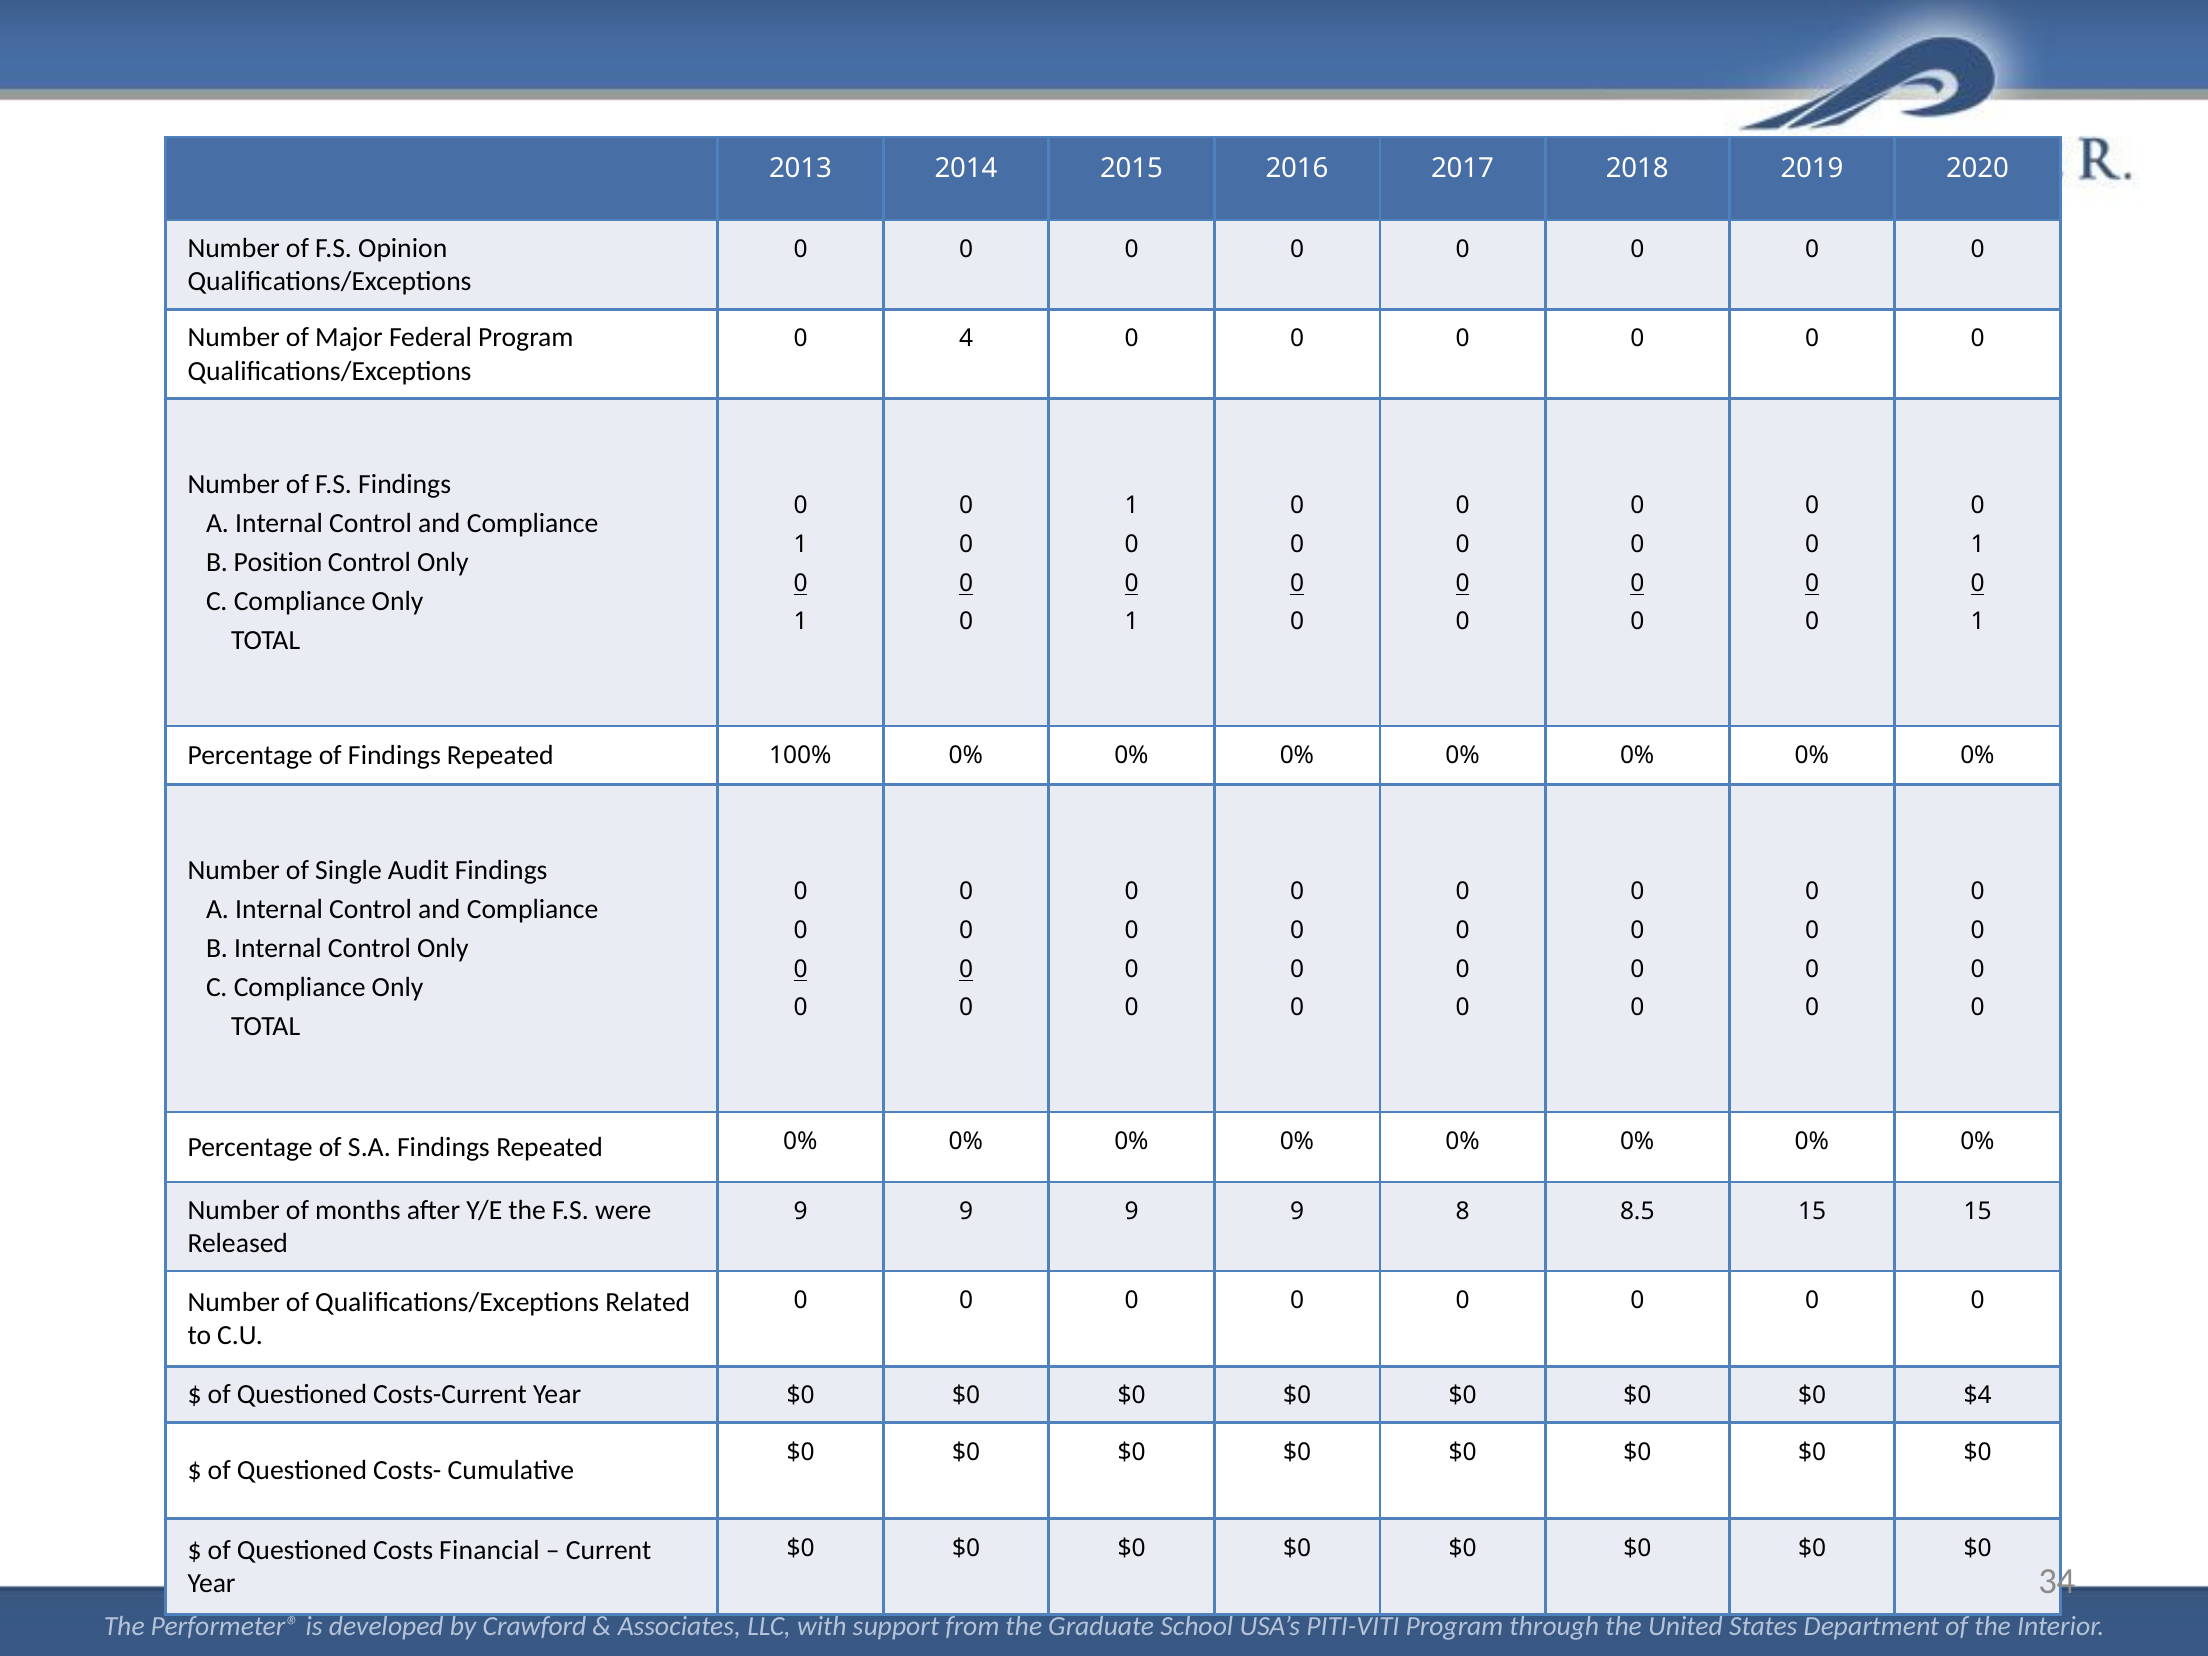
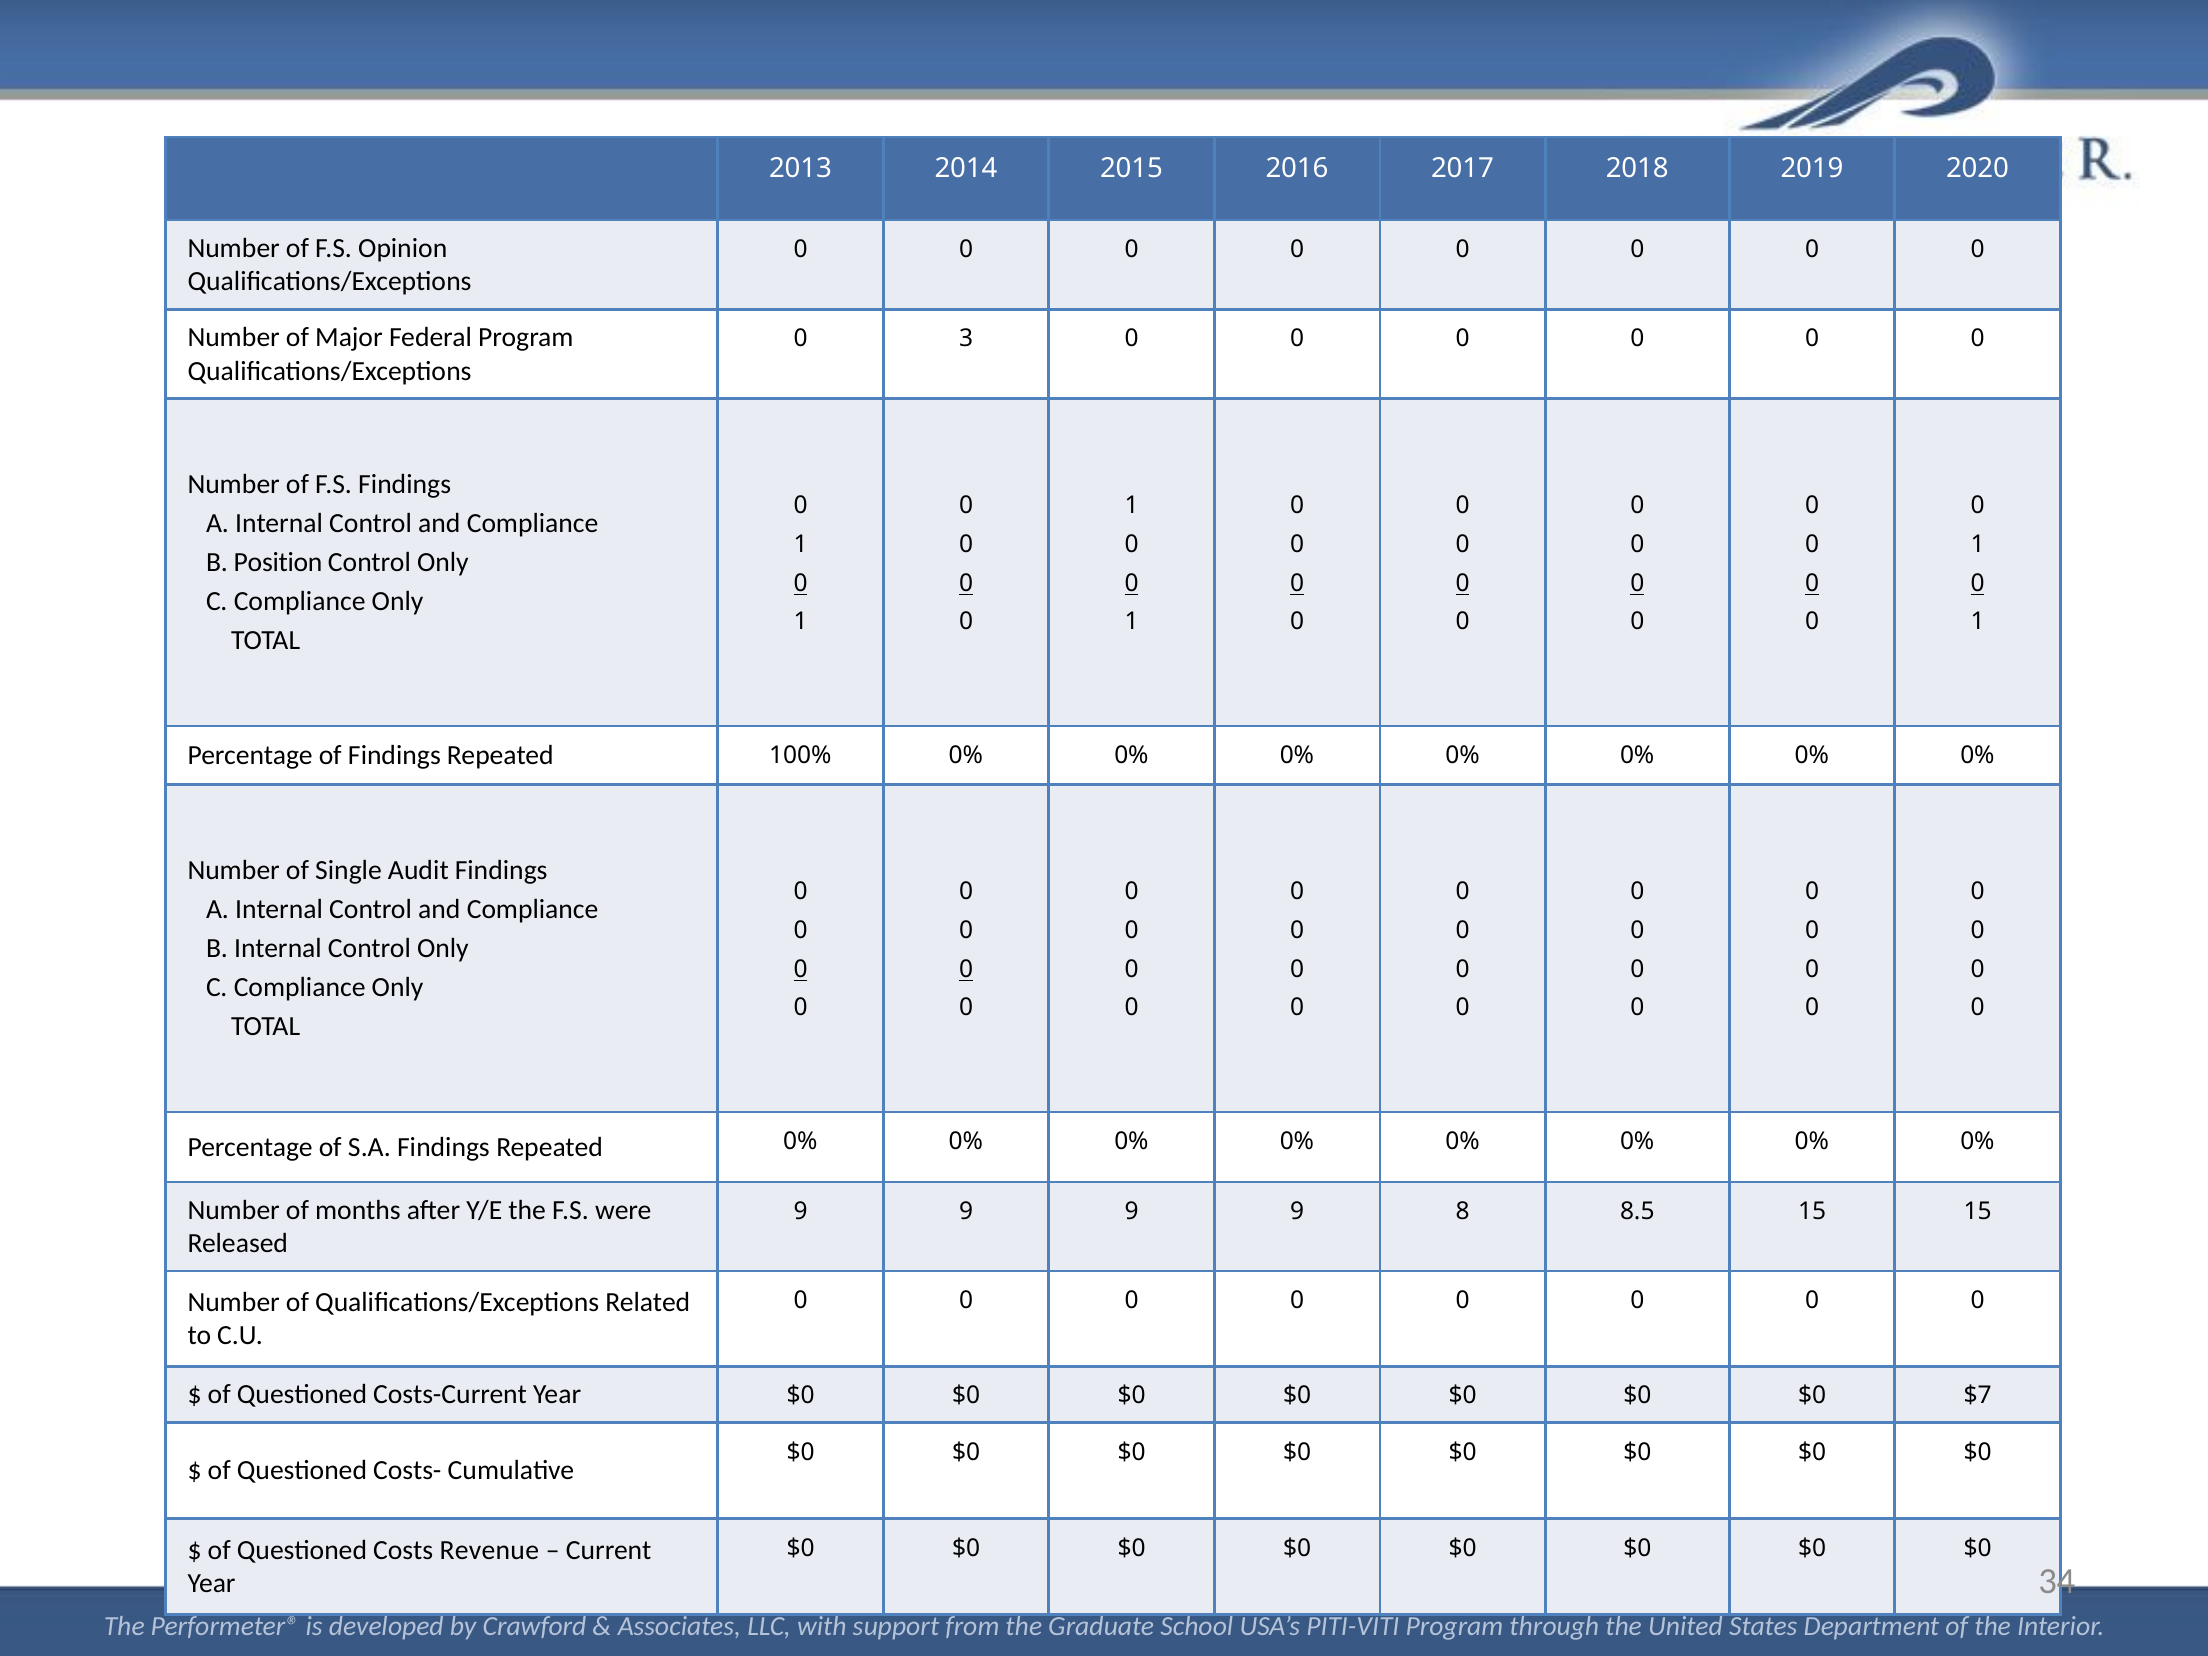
4: 4 -> 3 (966, 339)
$4: $4 -> $7 (1978, 1396)
Financial: Financial -> Revenue (489, 1550)
